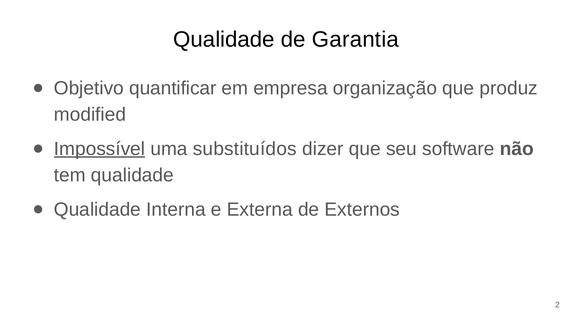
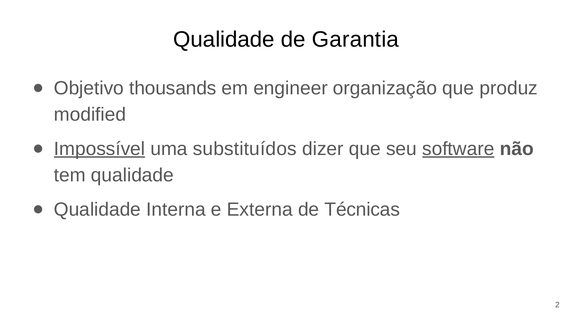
quantificar: quantificar -> thousands (173, 88)
empresa: empresa -> engineer (291, 88)
software underline: none -> present (458, 149)
Externos: Externos -> Técnicas (362, 210)
